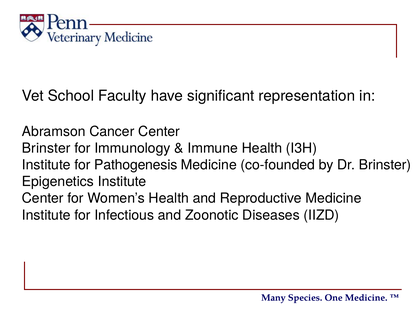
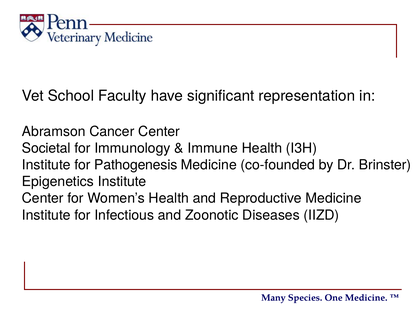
Brinster: Brinster -> Societal (46, 148)
